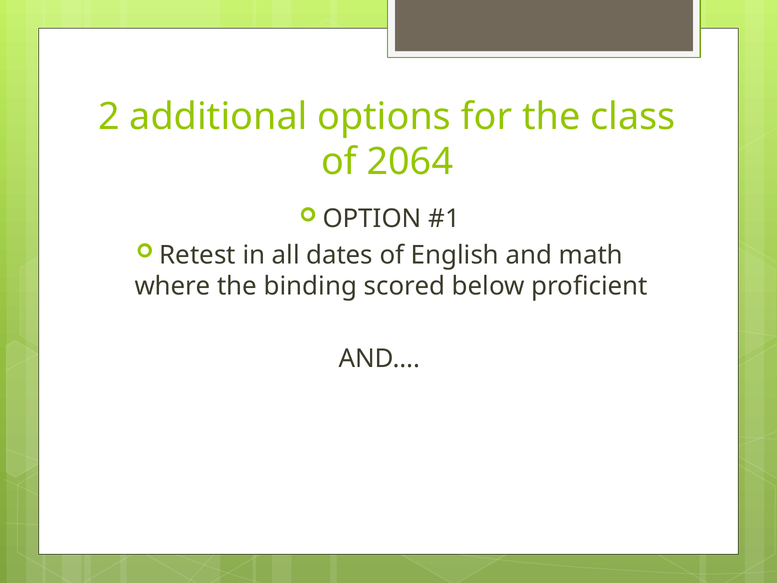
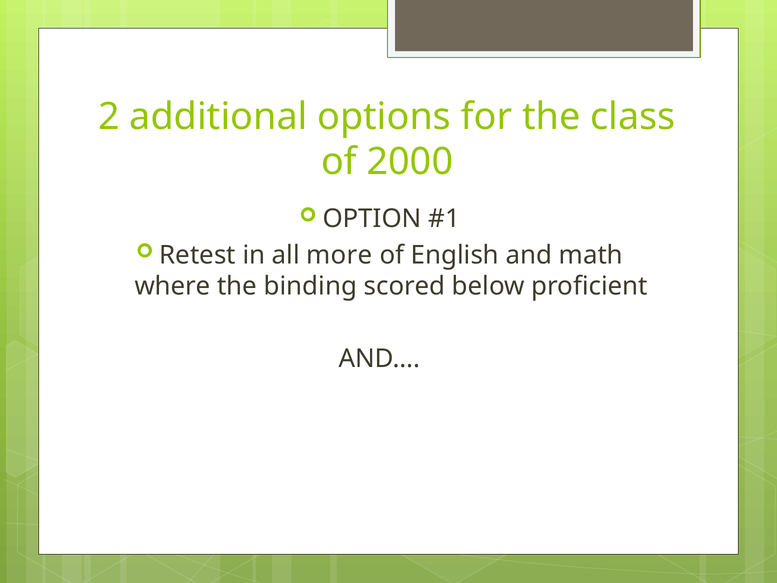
2064: 2064 -> 2000 (410, 162)
dates: dates -> more (339, 255)
